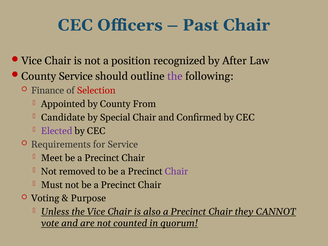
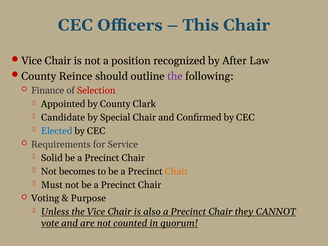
Past: Past -> This (201, 25)
County Service: Service -> Reince (76, 76)
From: From -> Clark (144, 104)
Elected colour: purple -> blue (57, 131)
Meet: Meet -> Solid (52, 158)
removed: removed -> becomes (77, 171)
Chair colour: purple -> orange (176, 171)
